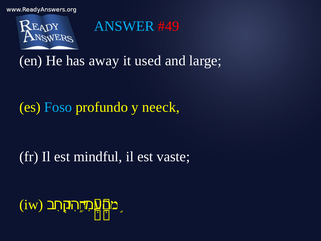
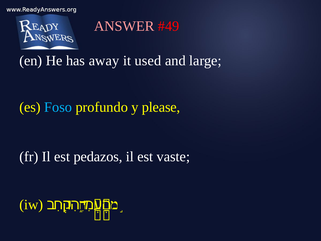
ANSWER colour: light blue -> pink (124, 26)
neeck: neeck -> please (161, 107)
mindful: mindful -> pedazos (98, 157)
